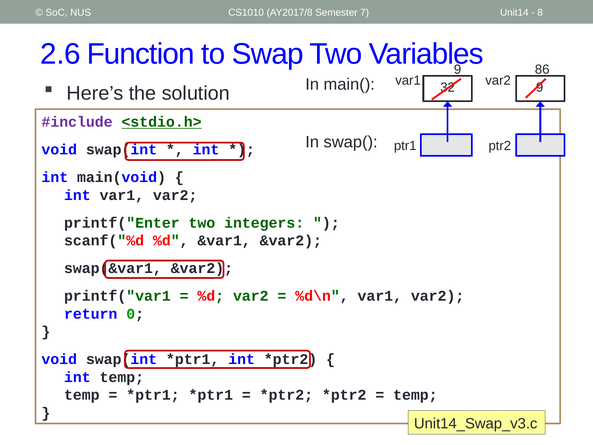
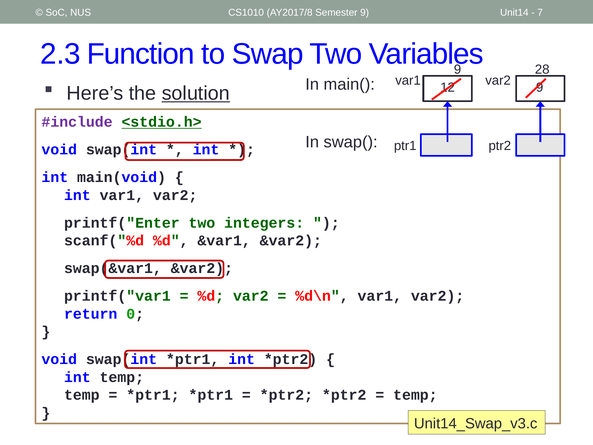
Semester 7: 7 -> 9 (365, 13)
8: 8 -> 7 (540, 13)
2.6: 2.6 -> 2.3 (60, 54)
86: 86 -> 28 (542, 69)
32: 32 -> 12 (448, 87)
solution underline: none -> present (196, 93)
